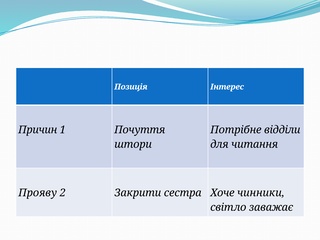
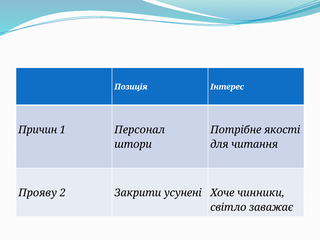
Почуття: Почуття -> Персонал (140, 130)
відділи: відділи -> якості (282, 130)
сестра: сестра -> усунені (183, 193)
